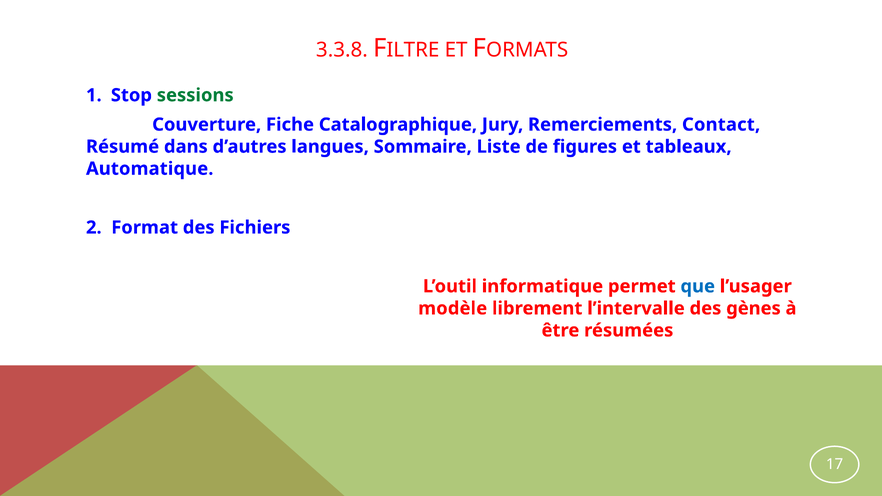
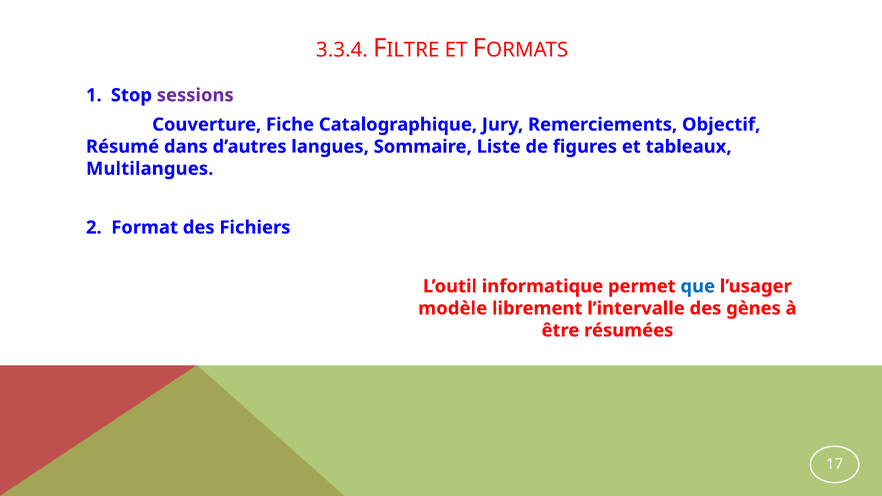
3.3.8: 3.3.8 -> 3.3.4 (342, 50)
sessions colour: green -> purple (195, 95)
Contact: Contact -> Objectif (721, 125)
Automatique: Automatique -> Multilangues (150, 169)
